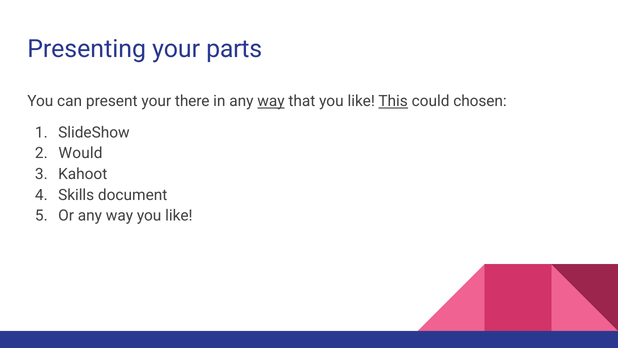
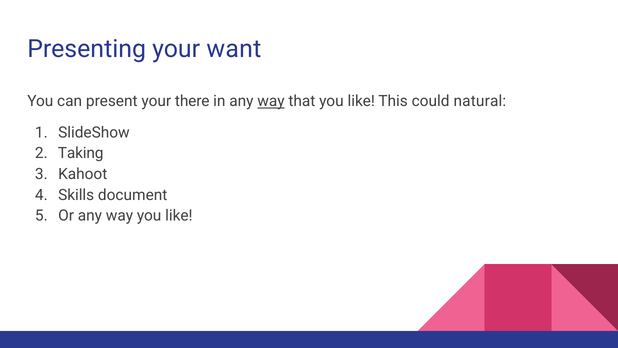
parts: parts -> want (234, 49)
This underline: present -> none (393, 101)
chosen: chosen -> natural (480, 101)
Would: Would -> Taking (81, 153)
